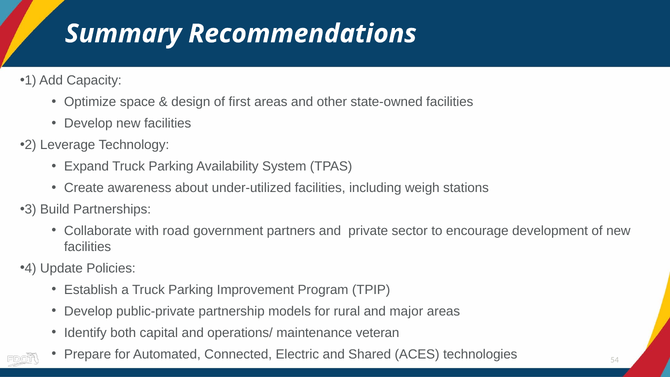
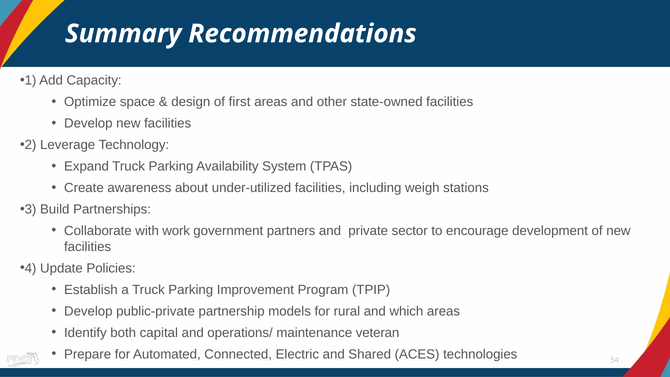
road: road -> work (176, 231)
major: major -> which (406, 311)
